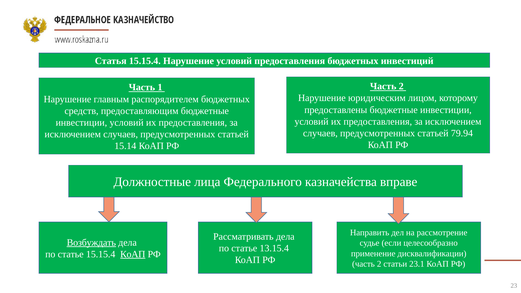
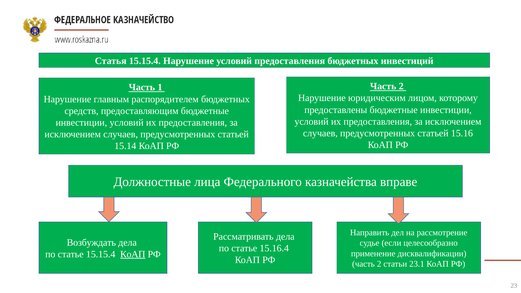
79.94: 79.94 -> 15.16 (462, 133)
Возбуждать underline: present -> none (91, 243)
13.15.4: 13.15.4 -> 15.16.4 (274, 248)
